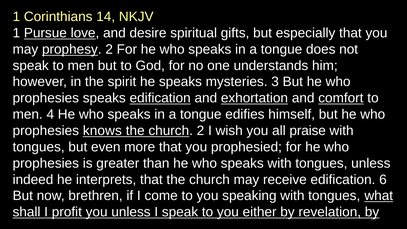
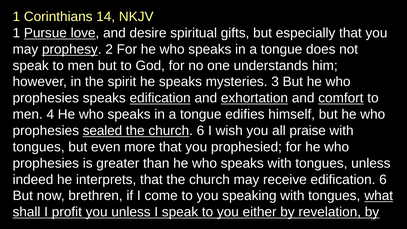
knows: knows -> sealed (102, 131)
church 2: 2 -> 6 (201, 131)
